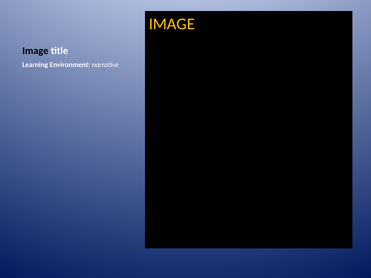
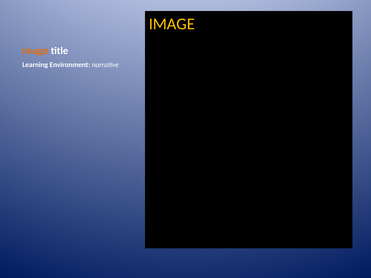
Image colour: black -> orange (35, 51)
